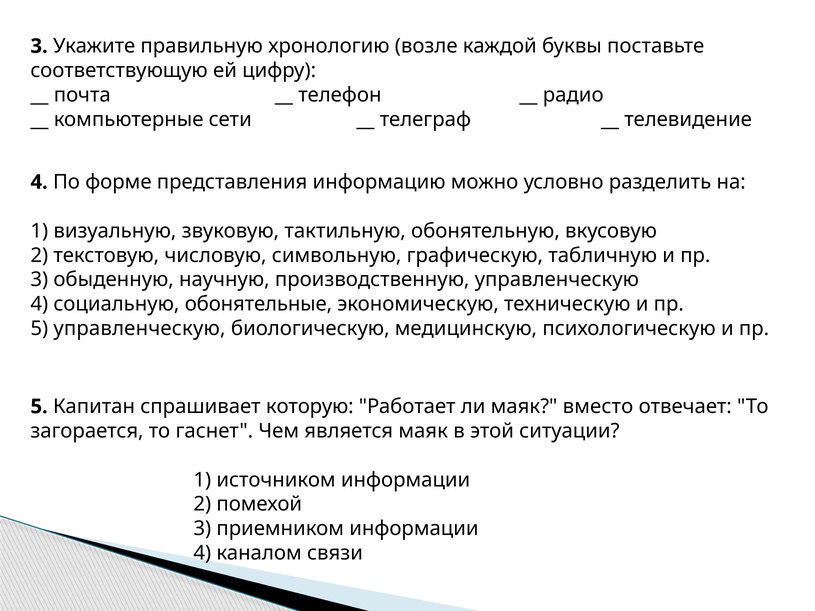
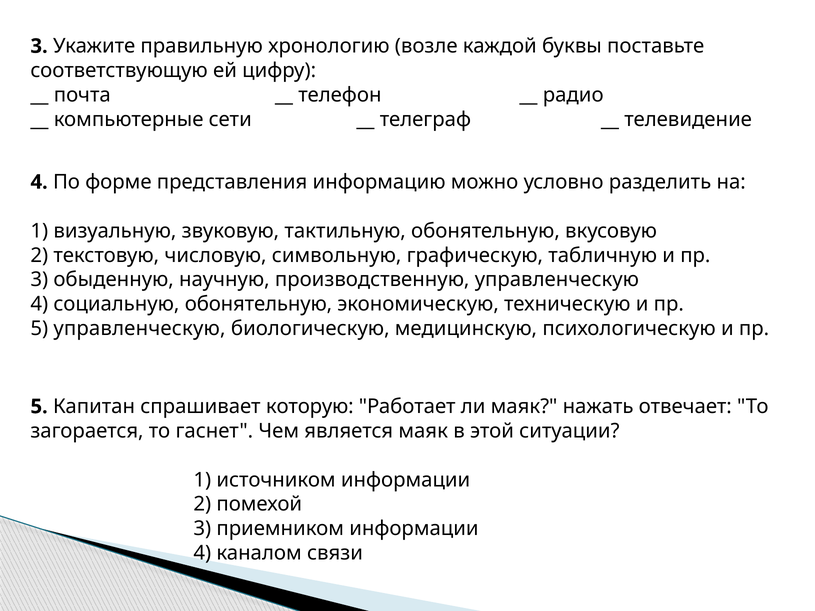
социальную обонятельные: обонятельные -> обонятельную (258, 304)
вместо: вместо -> нажать (598, 407)
